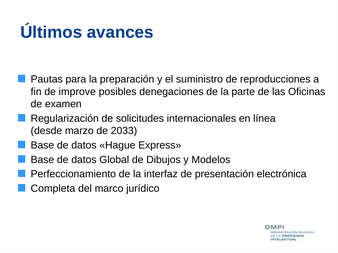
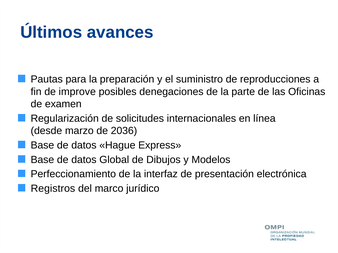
2033: 2033 -> 2036 (124, 131)
Completa: Completa -> Registros (53, 189)
